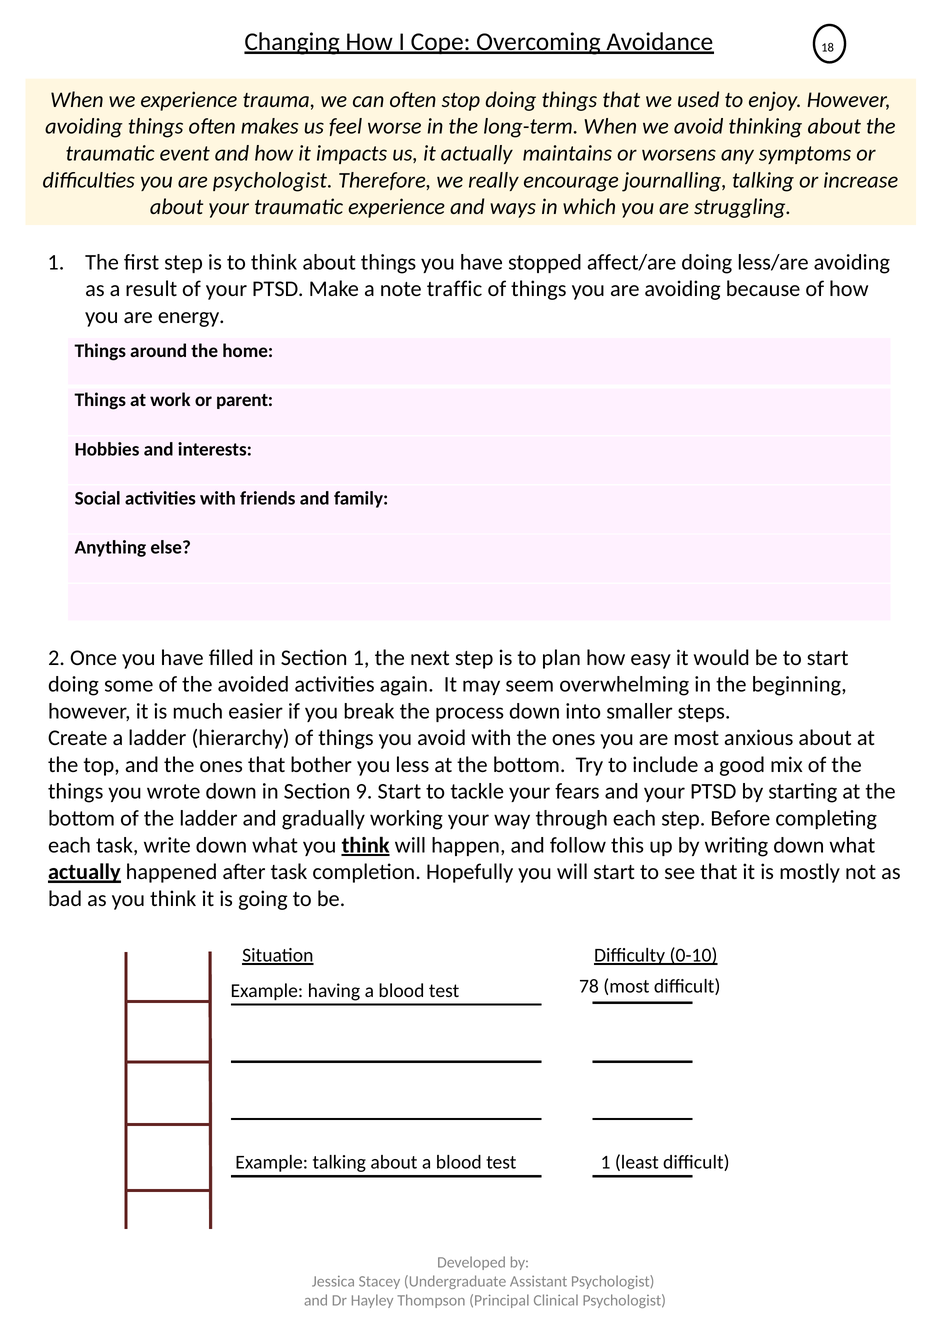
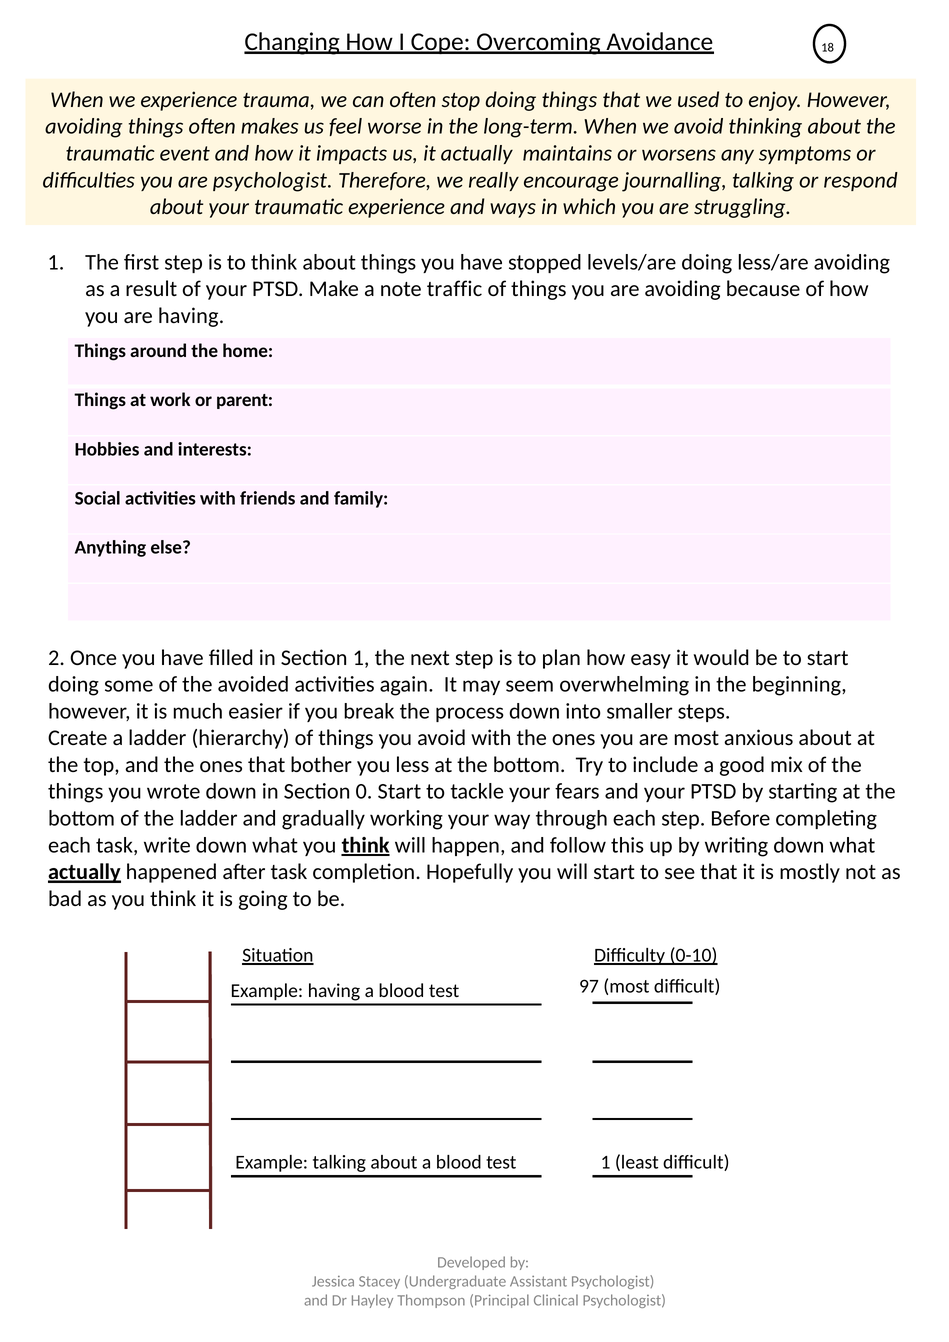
increase: increase -> respond (861, 180)
affect/are: affect/are -> levels/are (632, 262)
are energy: energy -> having (191, 316)
9: 9 -> 0 (364, 792)
78: 78 -> 97 (589, 986)
